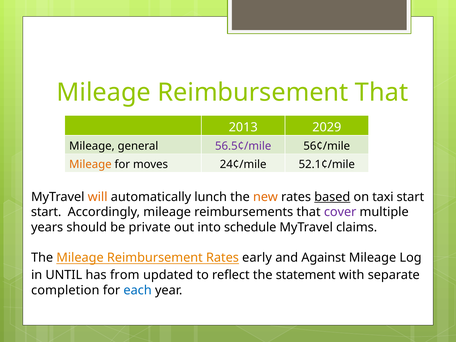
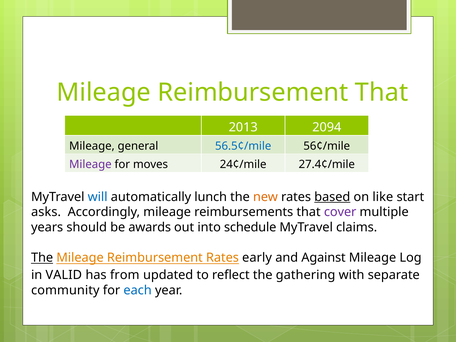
2029: 2029 -> 2094 (327, 127)
56.5¢/mile colour: purple -> blue (243, 146)
Mileage colour: orange -> purple (90, 164)
52.1¢/mile: 52.1¢/mile -> 27.4¢/mile (327, 164)
will colour: orange -> blue (98, 197)
taxi: taxi -> like (383, 197)
start: start -> asks (46, 212)
private: private -> awards (150, 227)
The underline: none -> present (42, 258)
UNTIL: UNTIL -> VALID (64, 275)
statement: statement -> gathering (306, 275)
completion: completion -> community (65, 290)
